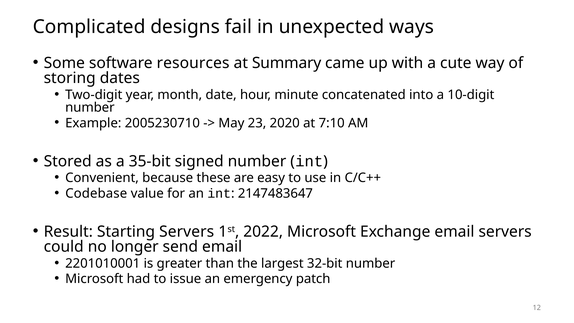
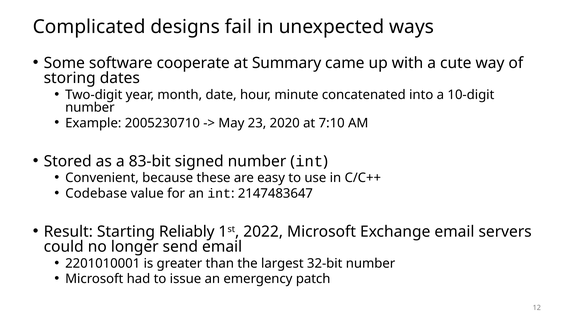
resources: resources -> cooperate (193, 63)
35-bit: 35-bit -> 83-bit (150, 161)
Starting Servers: Servers -> Reliably (187, 232)
